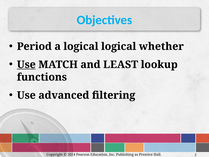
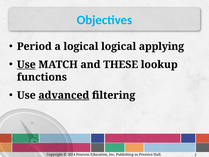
whether: whether -> applying (161, 46)
LEAST: LEAST -> THESE (121, 64)
advanced underline: none -> present (64, 95)
